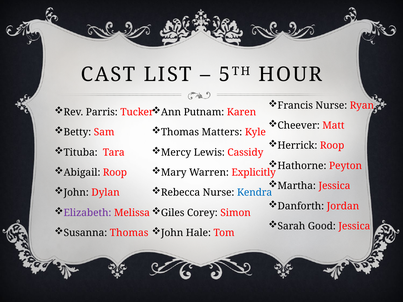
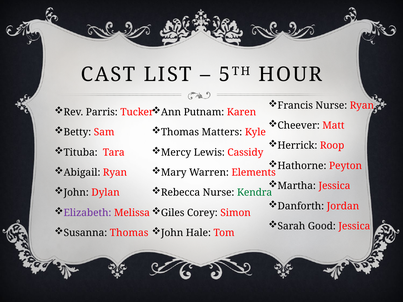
Abigail Roop: Roop -> Ryan (115, 173)
Explicitly: Explicitly -> Elements (254, 173)
Kendra colour: blue -> green (255, 193)
